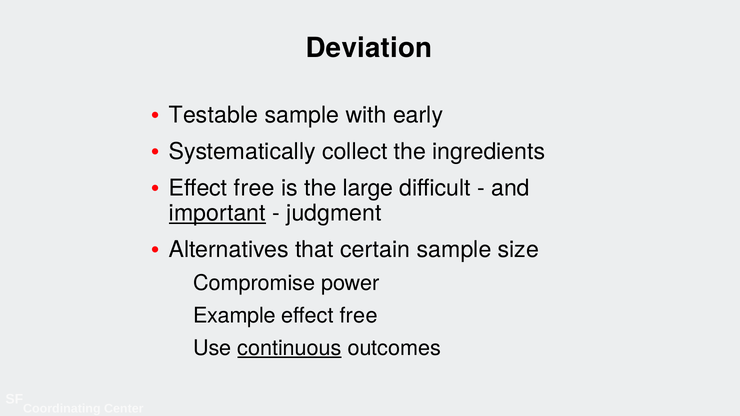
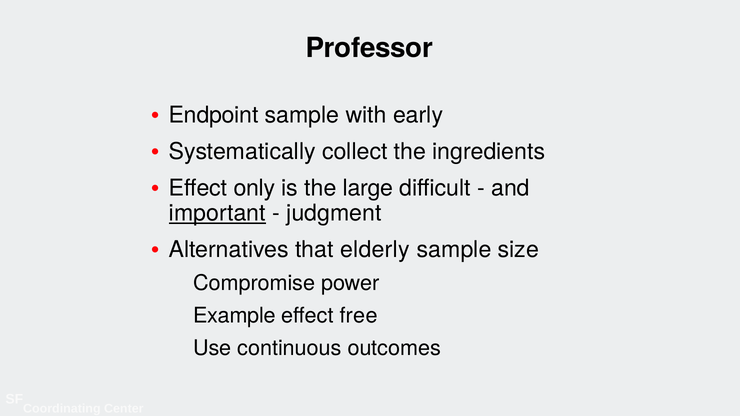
Deviation: Deviation -> Professor (369, 48)
Testable: Testable -> Endpoint (214, 115)
free: free -> only (254, 188)
certain: certain -> elderly (375, 250)
continuous underline: present -> none (289, 348)
